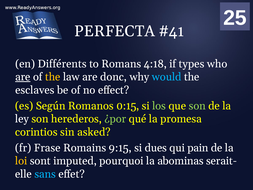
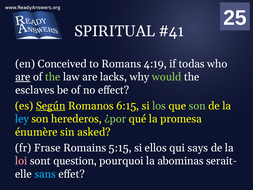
PERFECTA: PERFECTA -> SPIRITUAL (115, 31)
Différents: Différents -> Conceived (62, 64)
4:18: 4:18 -> 4:19 (155, 64)
types: types -> todas (192, 64)
the colour: yellow -> light green (53, 77)
donc: donc -> lacks (114, 77)
would colour: light blue -> light green (167, 77)
Según underline: none -> present (51, 106)
0:15: 0:15 -> 6:15 (128, 106)
ley colour: white -> light blue (22, 119)
corintios: corintios -> énumère (36, 132)
9:15: 9:15 -> 5:15 (120, 148)
dues: dues -> ellos (156, 148)
pain: pain -> says (198, 148)
loi colour: yellow -> pink (21, 161)
imputed: imputed -> question (75, 161)
